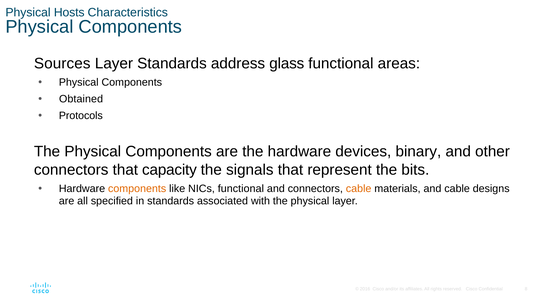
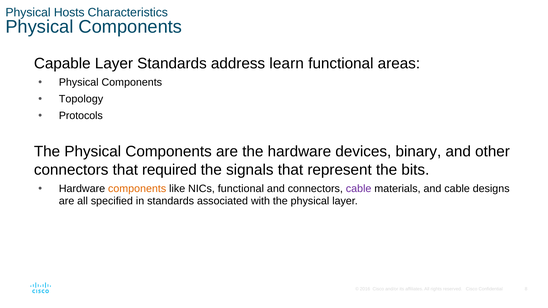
Sources: Sources -> Capable (62, 64)
glass: glass -> learn (287, 64)
Obtained: Obtained -> Topology (81, 99)
capacity: capacity -> required (169, 170)
cable colour: orange -> purple (359, 189)
